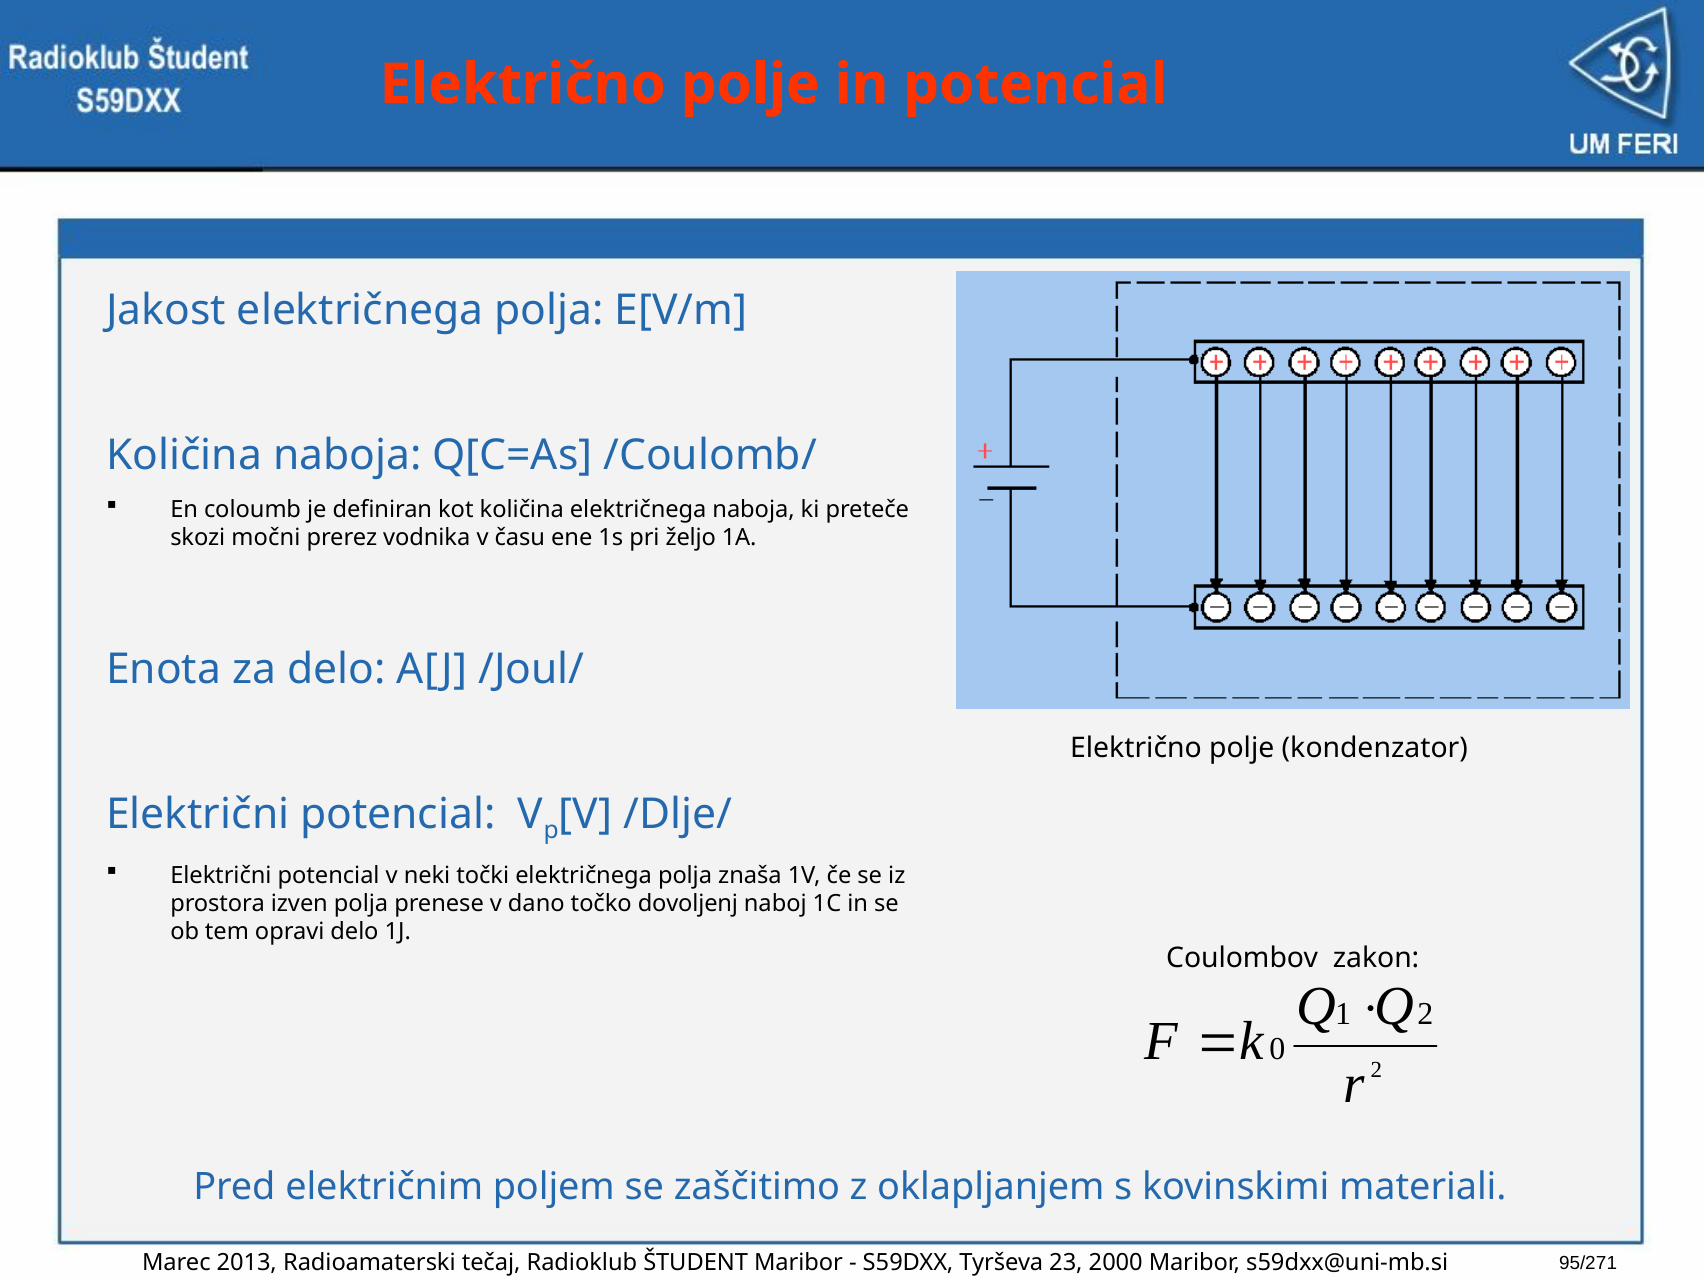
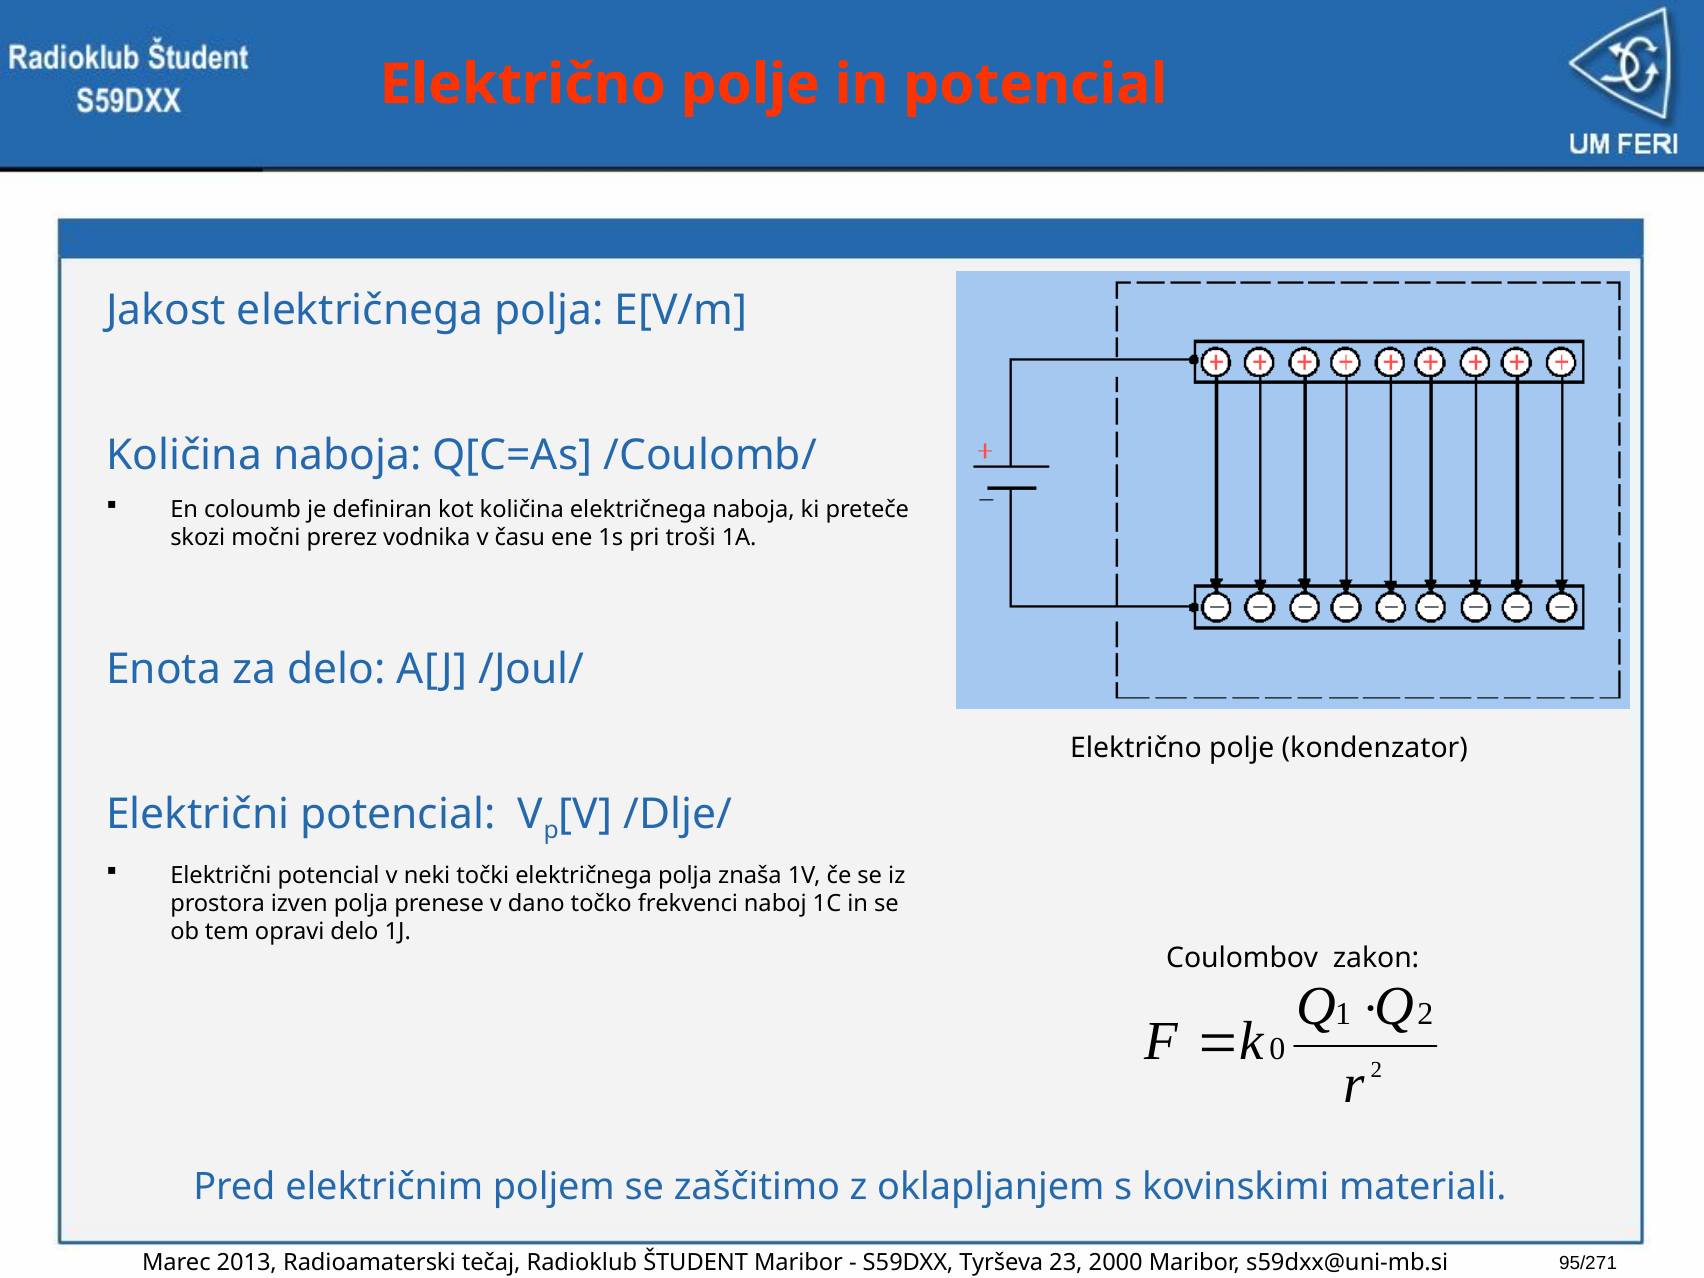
željo: željo -> troši (691, 538)
dovoljenj: dovoljenj -> frekvenci (688, 904)
